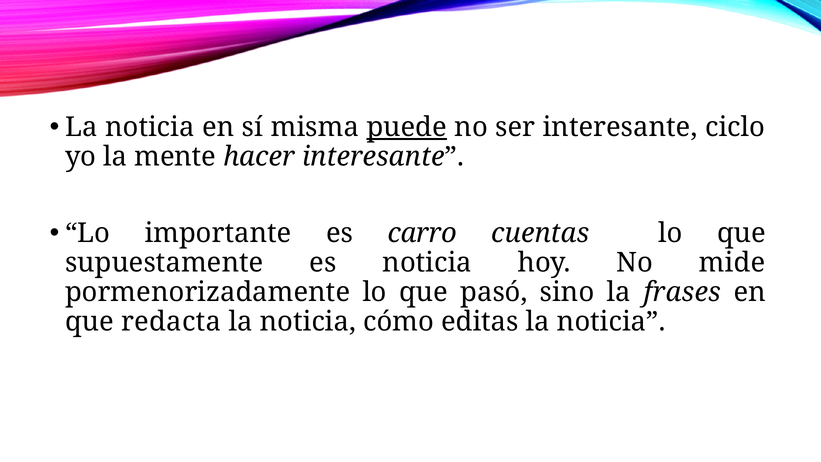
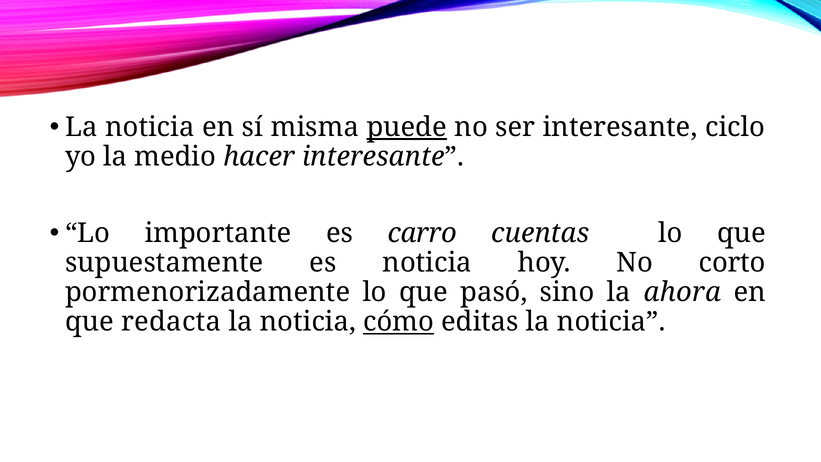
mente: mente -> medio (175, 157)
mide: mide -> corto (732, 263)
frases: frases -> ahora (682, 292)
cómo underline: none -> present (399, 322)
